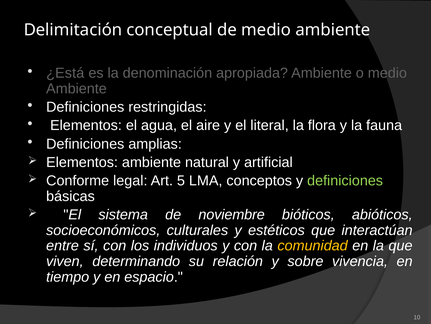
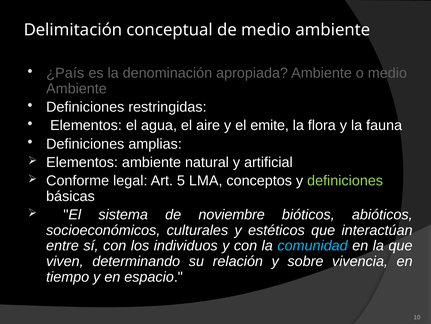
¿Está: ¿Está -> ¿País (65, 73)
literal: literal -> emite (270, 125)
comunidad colour: yellow -> light blue (313, 245)
